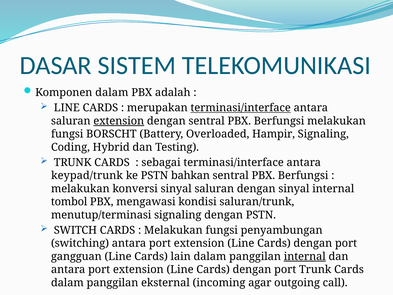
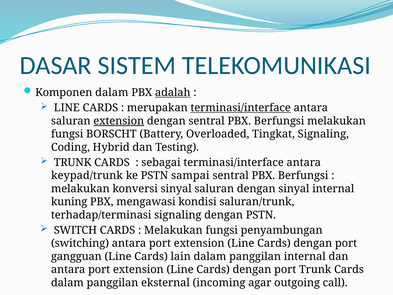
adalah underline: none -> present (173, 92)
Hampir: Hampir -> Tingkat (274, 134)
bahkan: bahkan -> sampai (190, 175)
tombol: tombol -> kuning (69, 202)
menutup/terminasi: menutup/terminasi -> terhadap/terminasi (101, 215)
internal underline: present -> none (305, 256)
